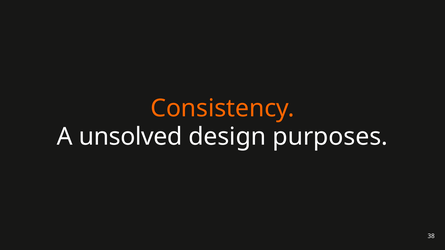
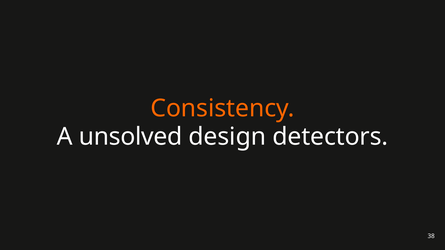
purposes: purposes -> detectors (330, 137)
